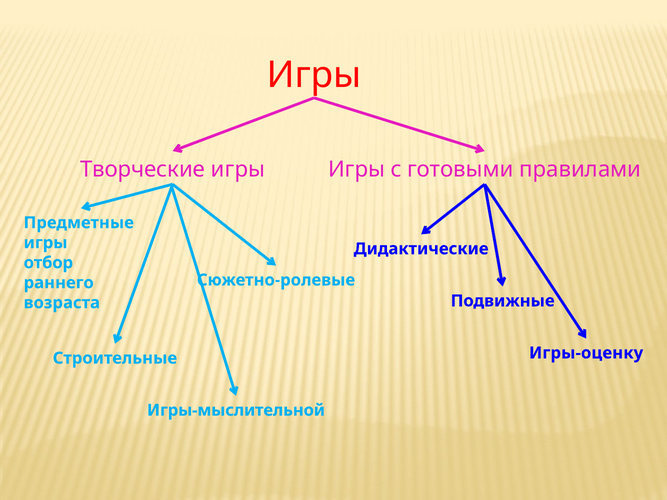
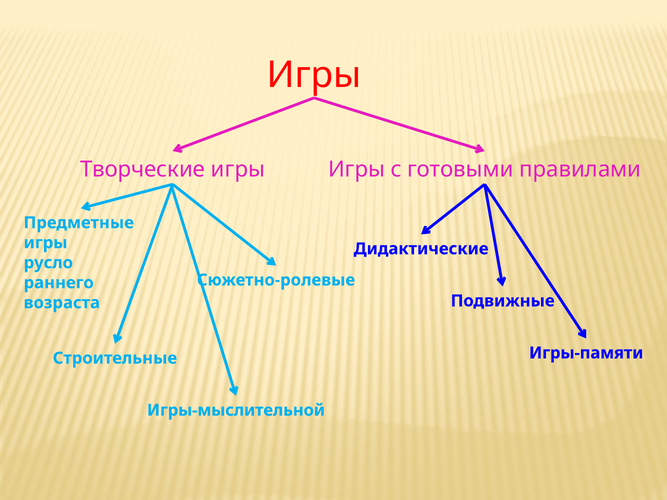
отбор: отбор -> русло (48, 263)
Игры-оценку: Игры-оценку -> Игры-памяти (586, 353)
